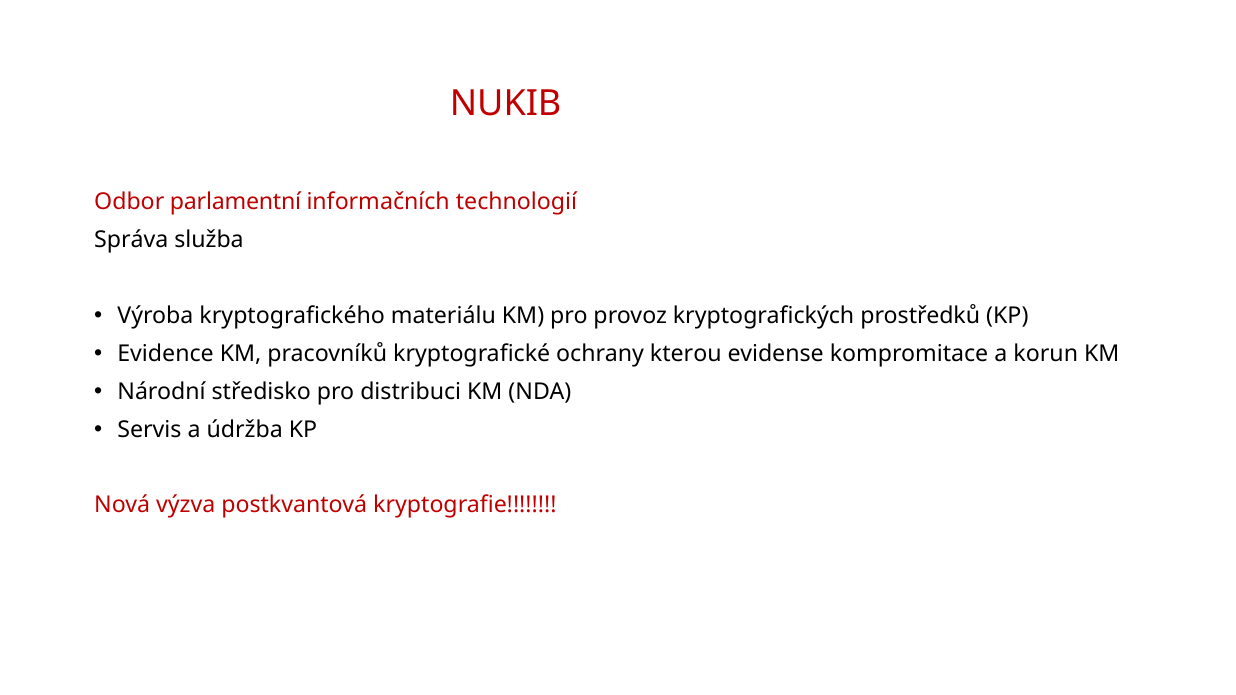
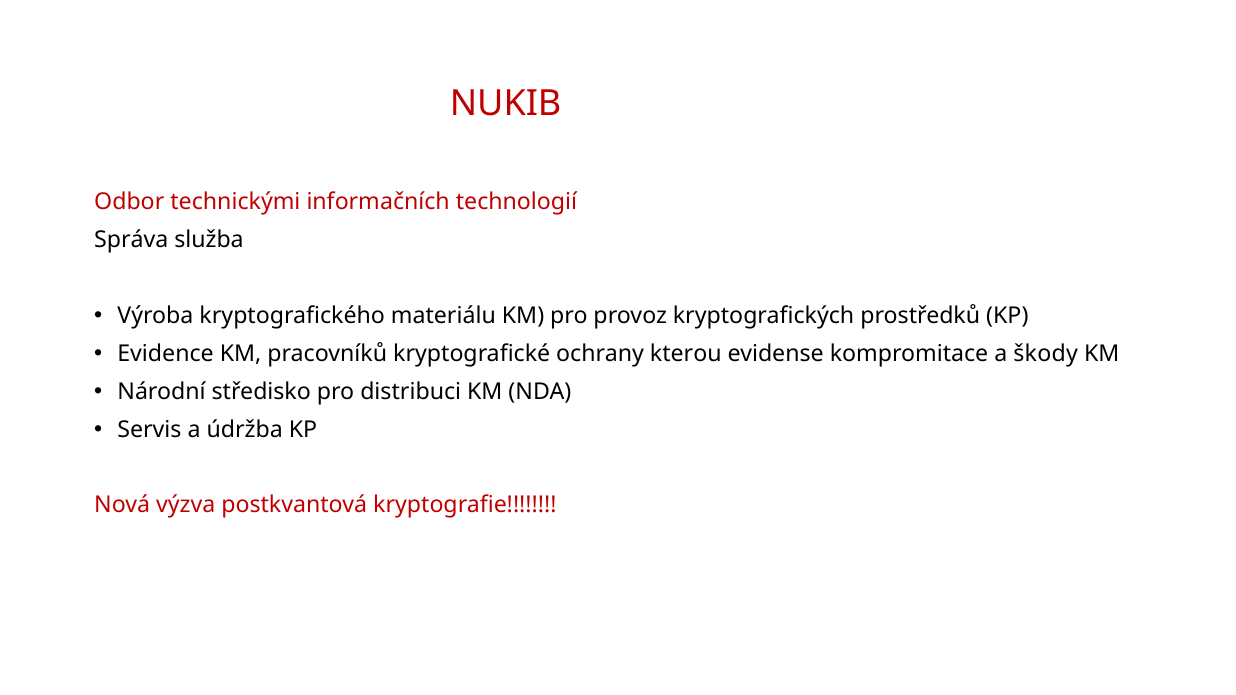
parlamentní: parlamentní -> technickými (235, 202)
korun: korun -> škody (1046, 354)
